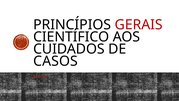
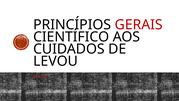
CASOS: CASOS -> LEVOU (56, 61)
